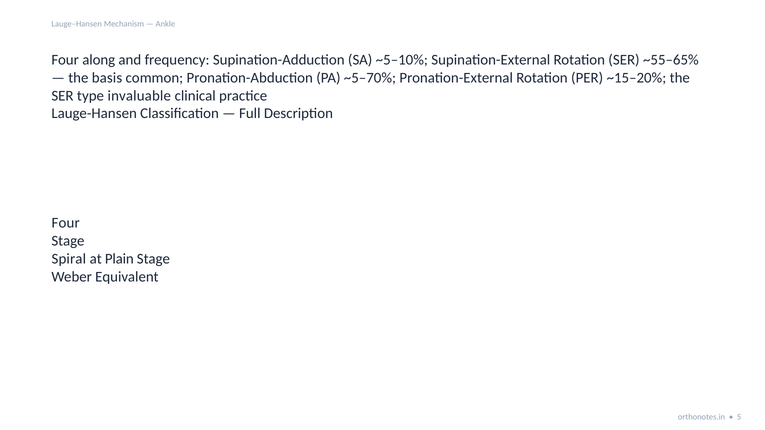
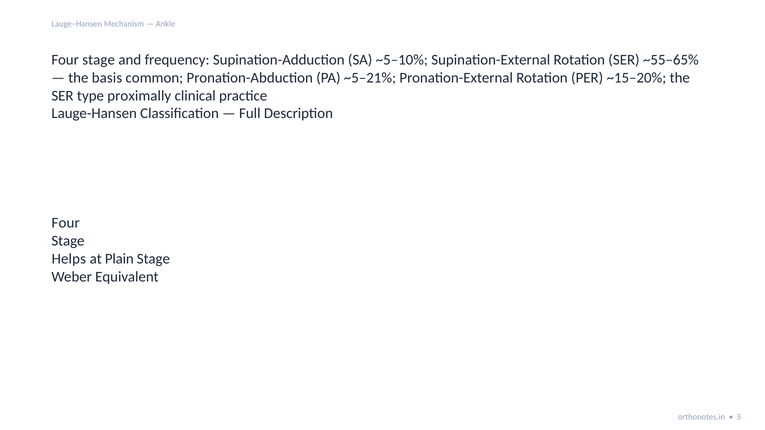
along: along -> stage (99, 60)
~5–70%: ~5–70% -> ~5–21% (370, 78)
invaluable: invaluable -> proximally (139, 96)
Spiral: Spiral -> Helps (69, 259)
